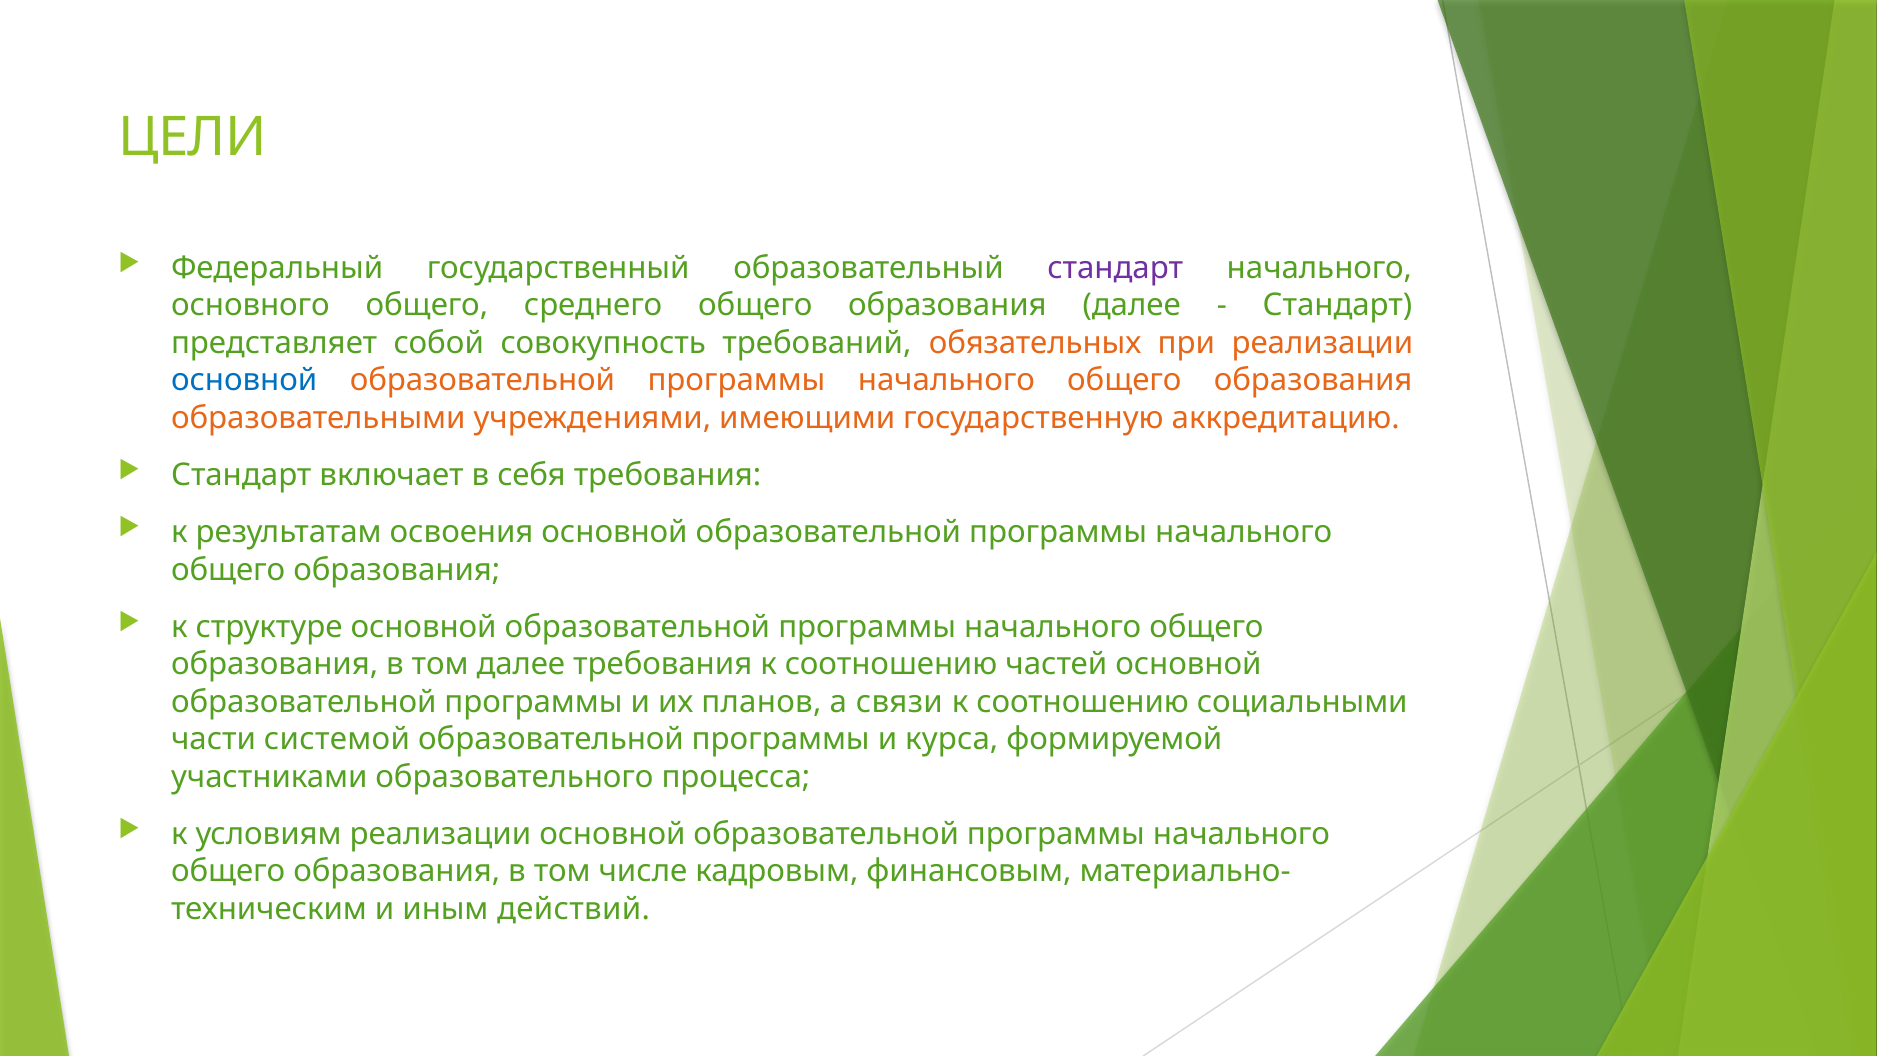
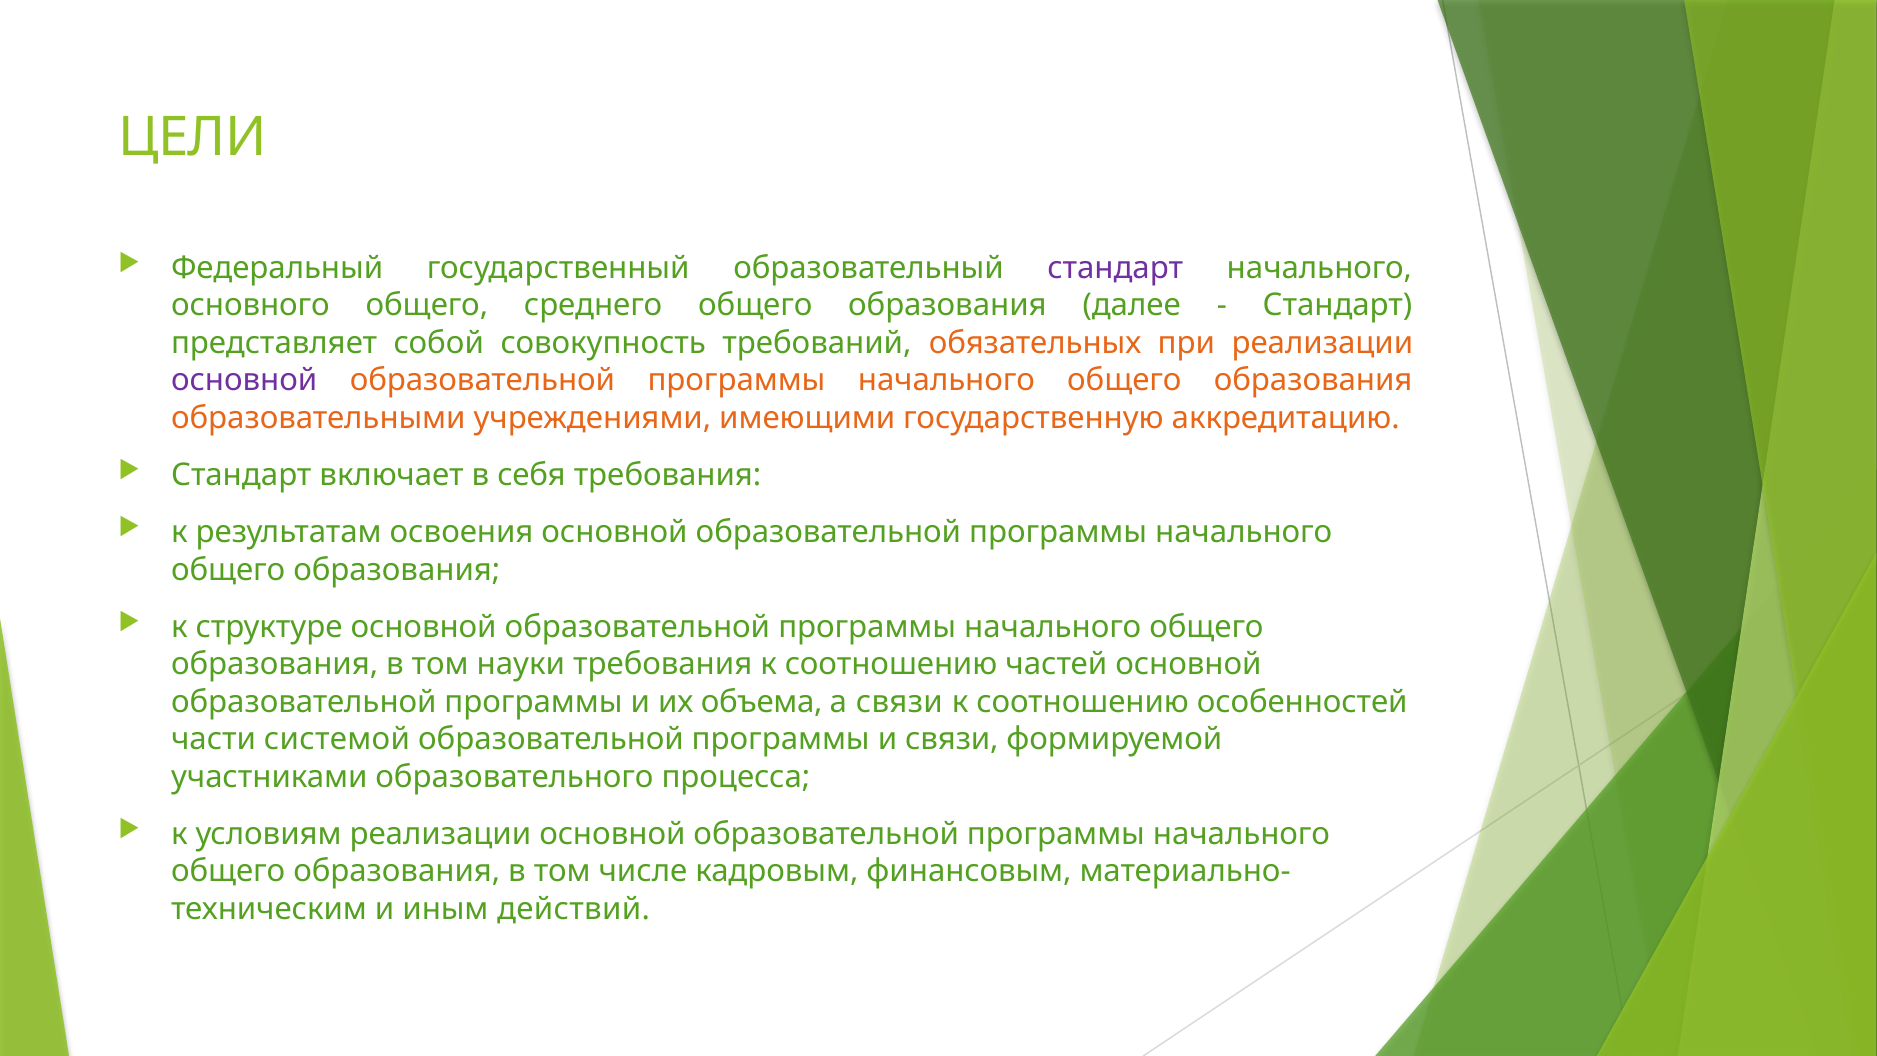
основной colour: blue -> purple (244, 381)
том далее: далее -> науки (521, 664)
планов: планов -> объема (762, 702)
социальными: социальными -> особенностей (1302, 702)
и курса: курса -> связи (952, 739)
